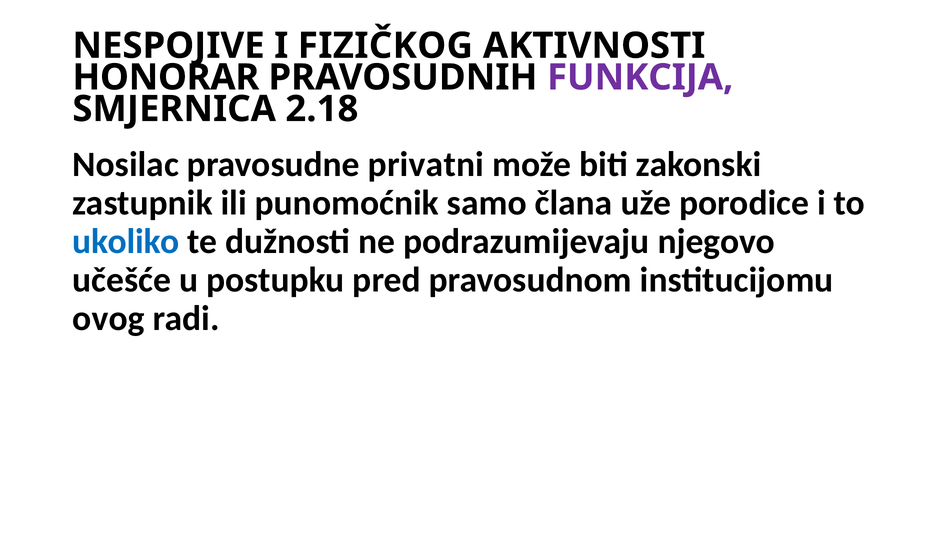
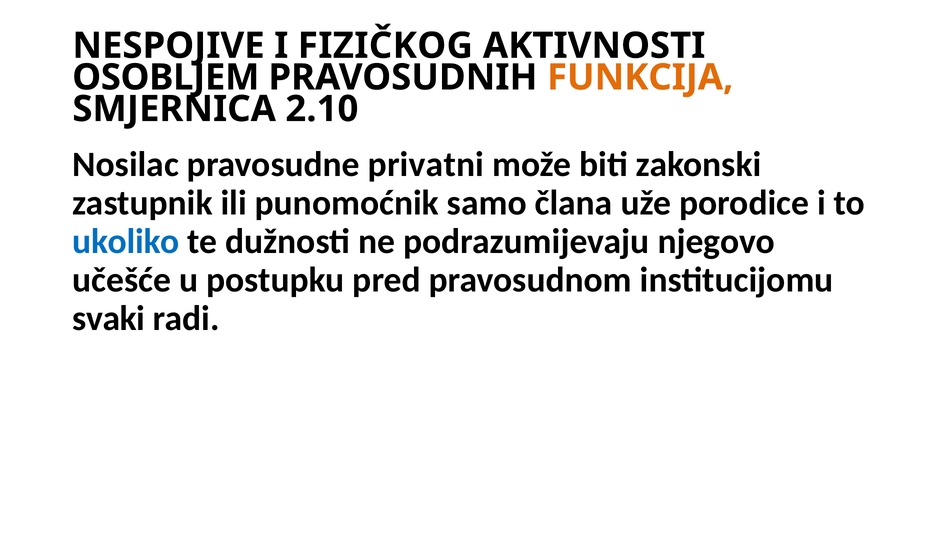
HONORAR: HONORAR -> OSOBLJEM (166, 77)
FUNKCIJA colour: purple -> orange (640, 77)
2.18: 2.18 -> 2.10 (322, 109)
ovog: ovog -> svaki (109, 318)
